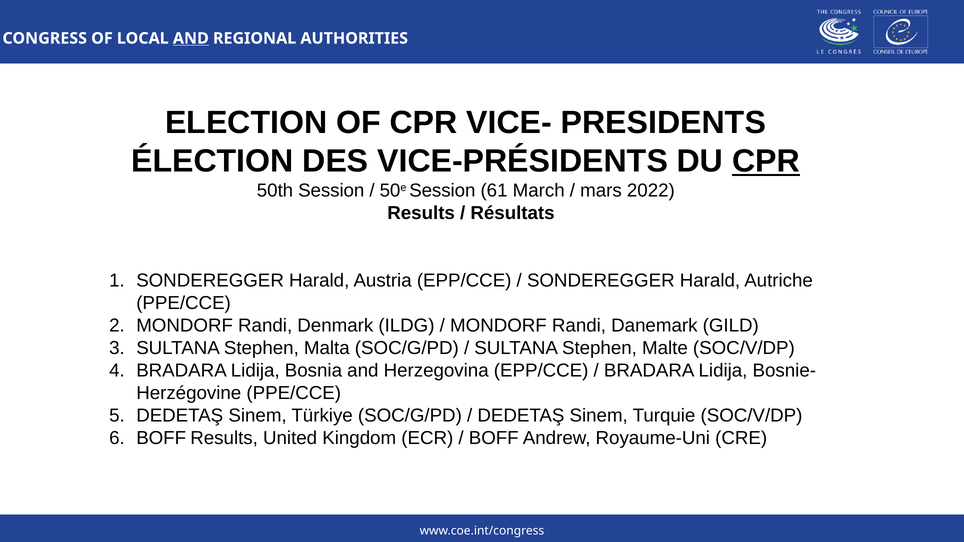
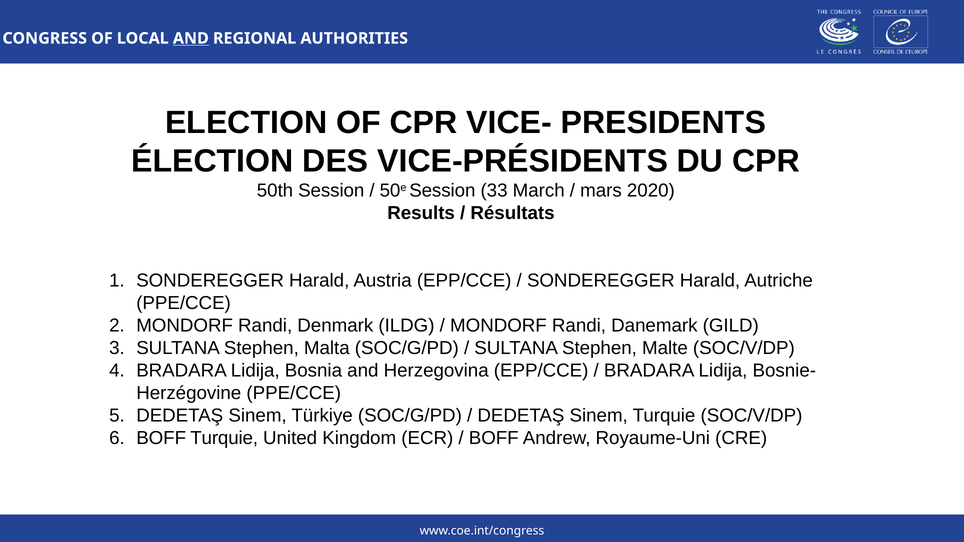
CPR underline: present -> none (766, 161)
61: 61 -> 33 (494, 191)
2022: 2022 -> 2020 (651, 191)
BOFF Results: Results -> Turquie (224, 438)
